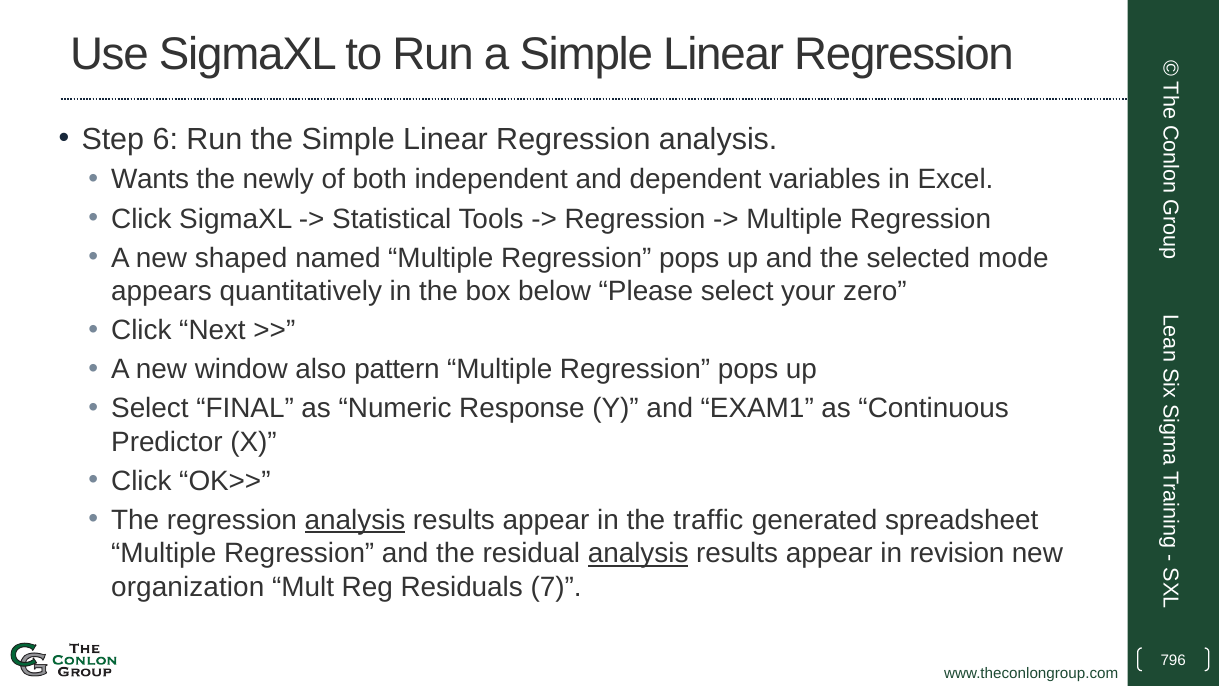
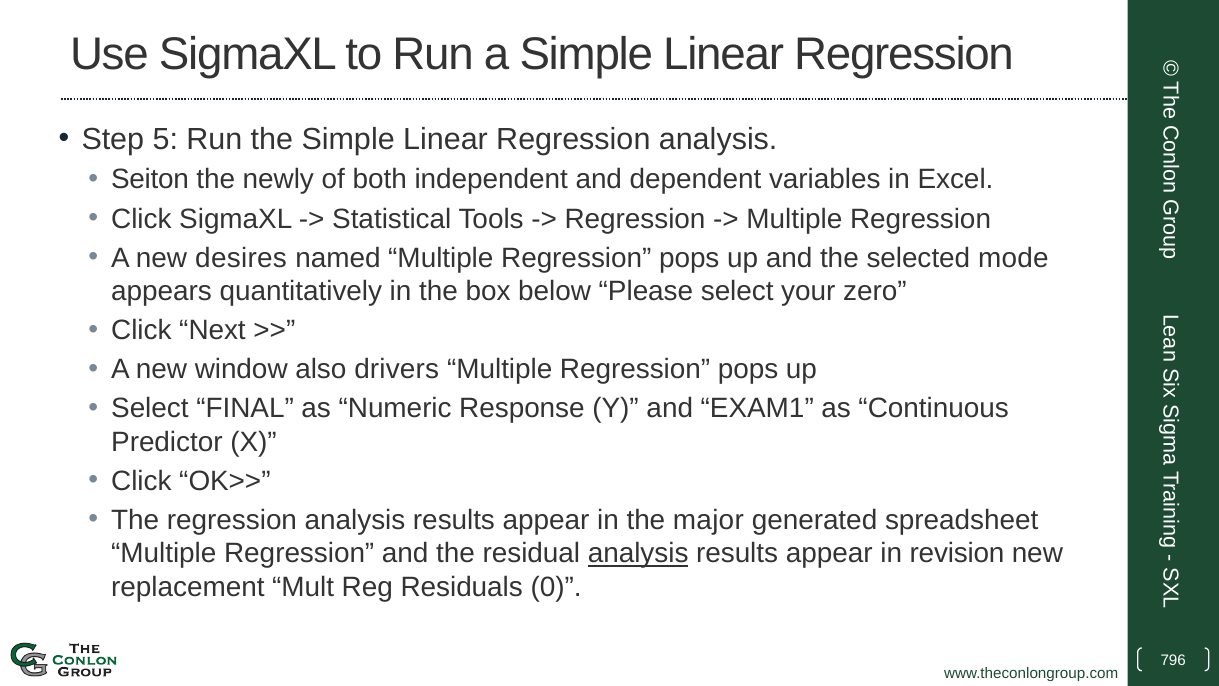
6: 6 -> 5 (165, 139)
Wants: Wants -> Seiton (150, 180)
shaped: shaped -> desires (241, 258)
pattern: pattern -> drivers (397, 369)
analysis underline: present -> none (355, 520)
traffic: traffic -> major (708, 520)
organization: organization -> replacement (188, 587)
7: 7 -> 0 (556, 587)
